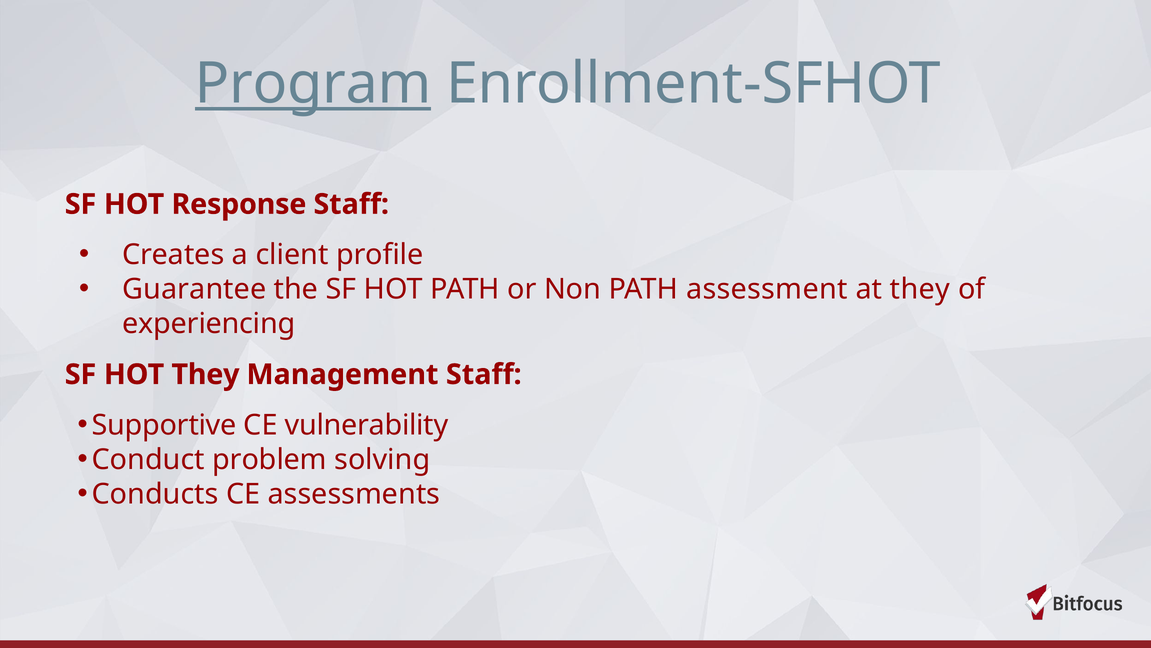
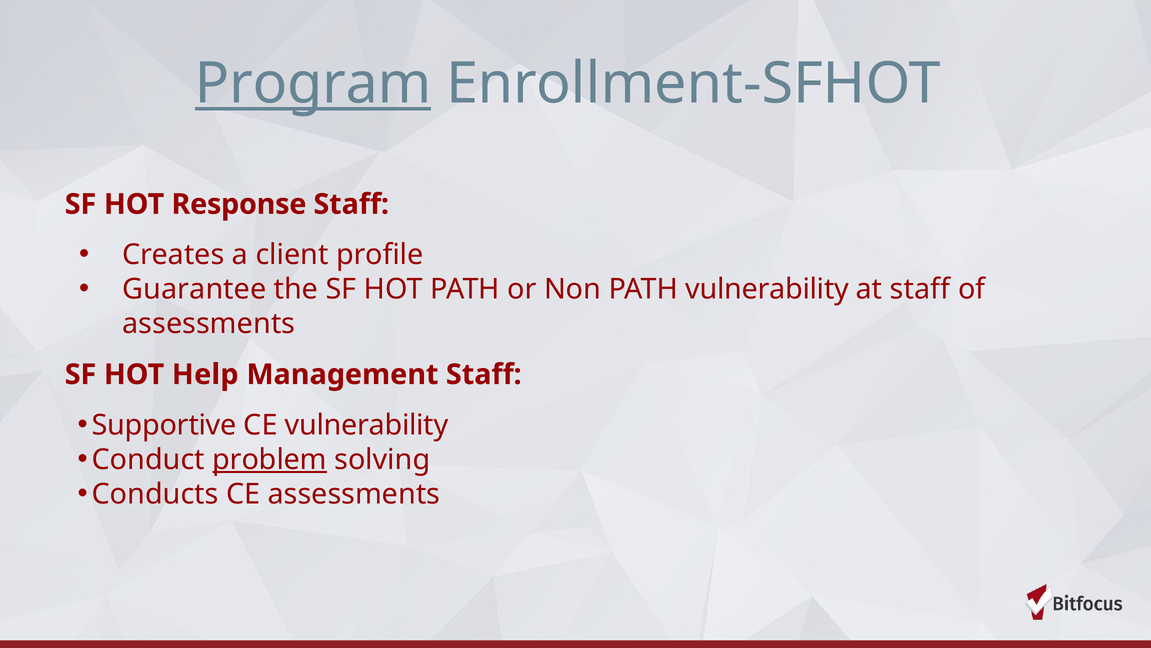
PATH assessment: assessment -> vulnerability (767, 289)
at they: they -> staff (920, 289)
experiencing: experiencing -> assessments (209, 324)
HOT They: They -> Help (205, 374)
problem underline: none -> present (270, 459)
